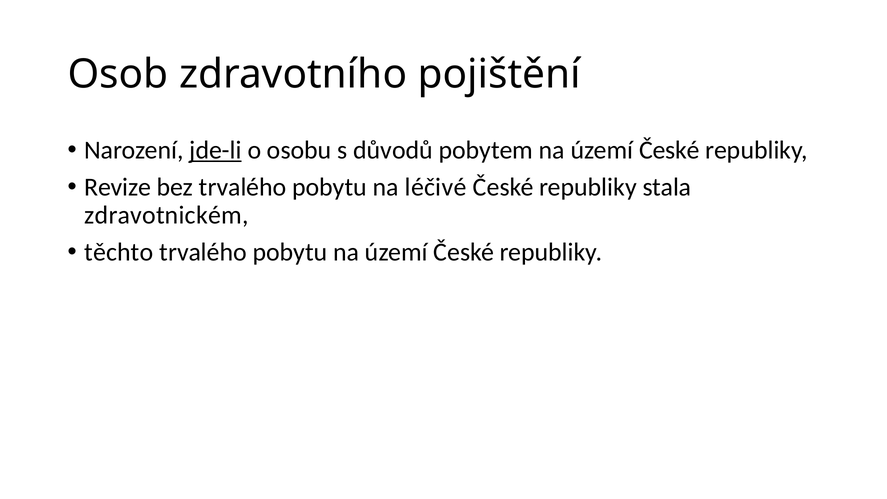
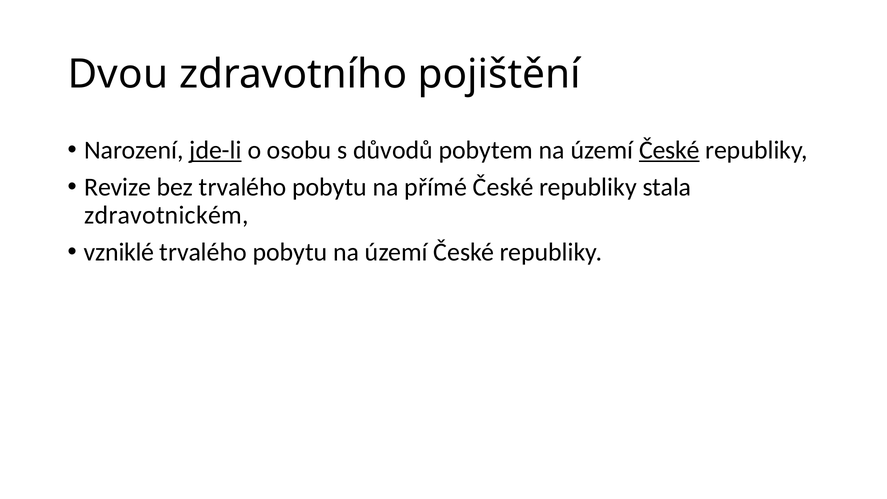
Osob: Osob -> Dvou (118, 75)
České underline: none -> present (669, 150)
léčivé: léčivé -> přímé (436, 187)
těchto: těchto -> vzniklé (119, 252)
